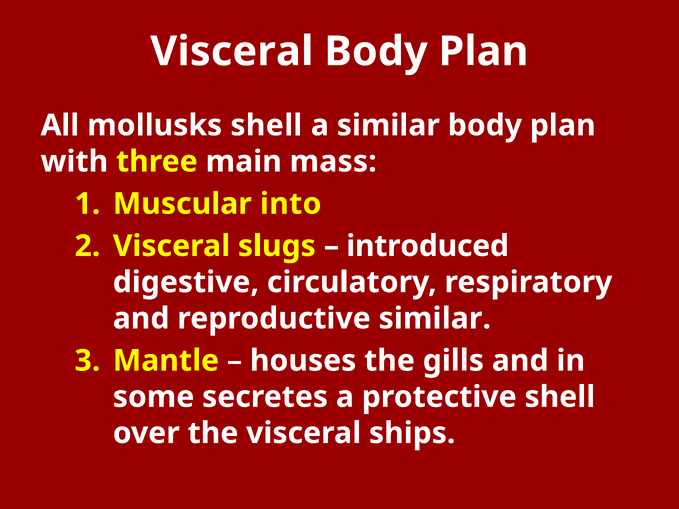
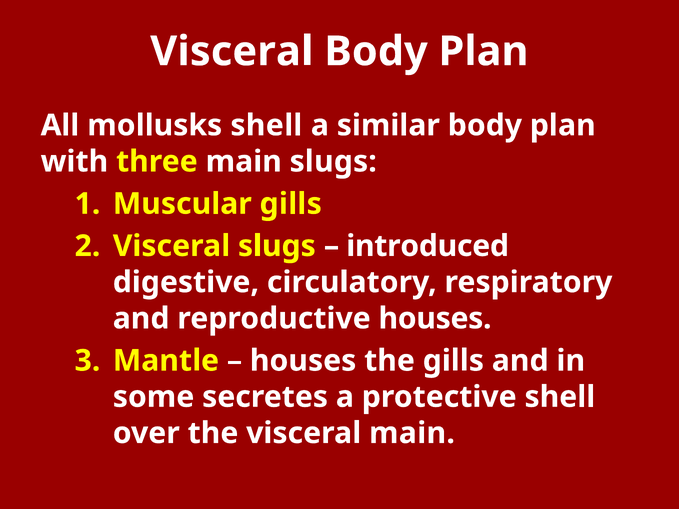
main mass: mass -> slugs (333, 162)
Muscular into: into -> gills (291, 204)
reproductive similar: similar -> houses (435, 319)
visceral ships: ships -> main (412, 433)
